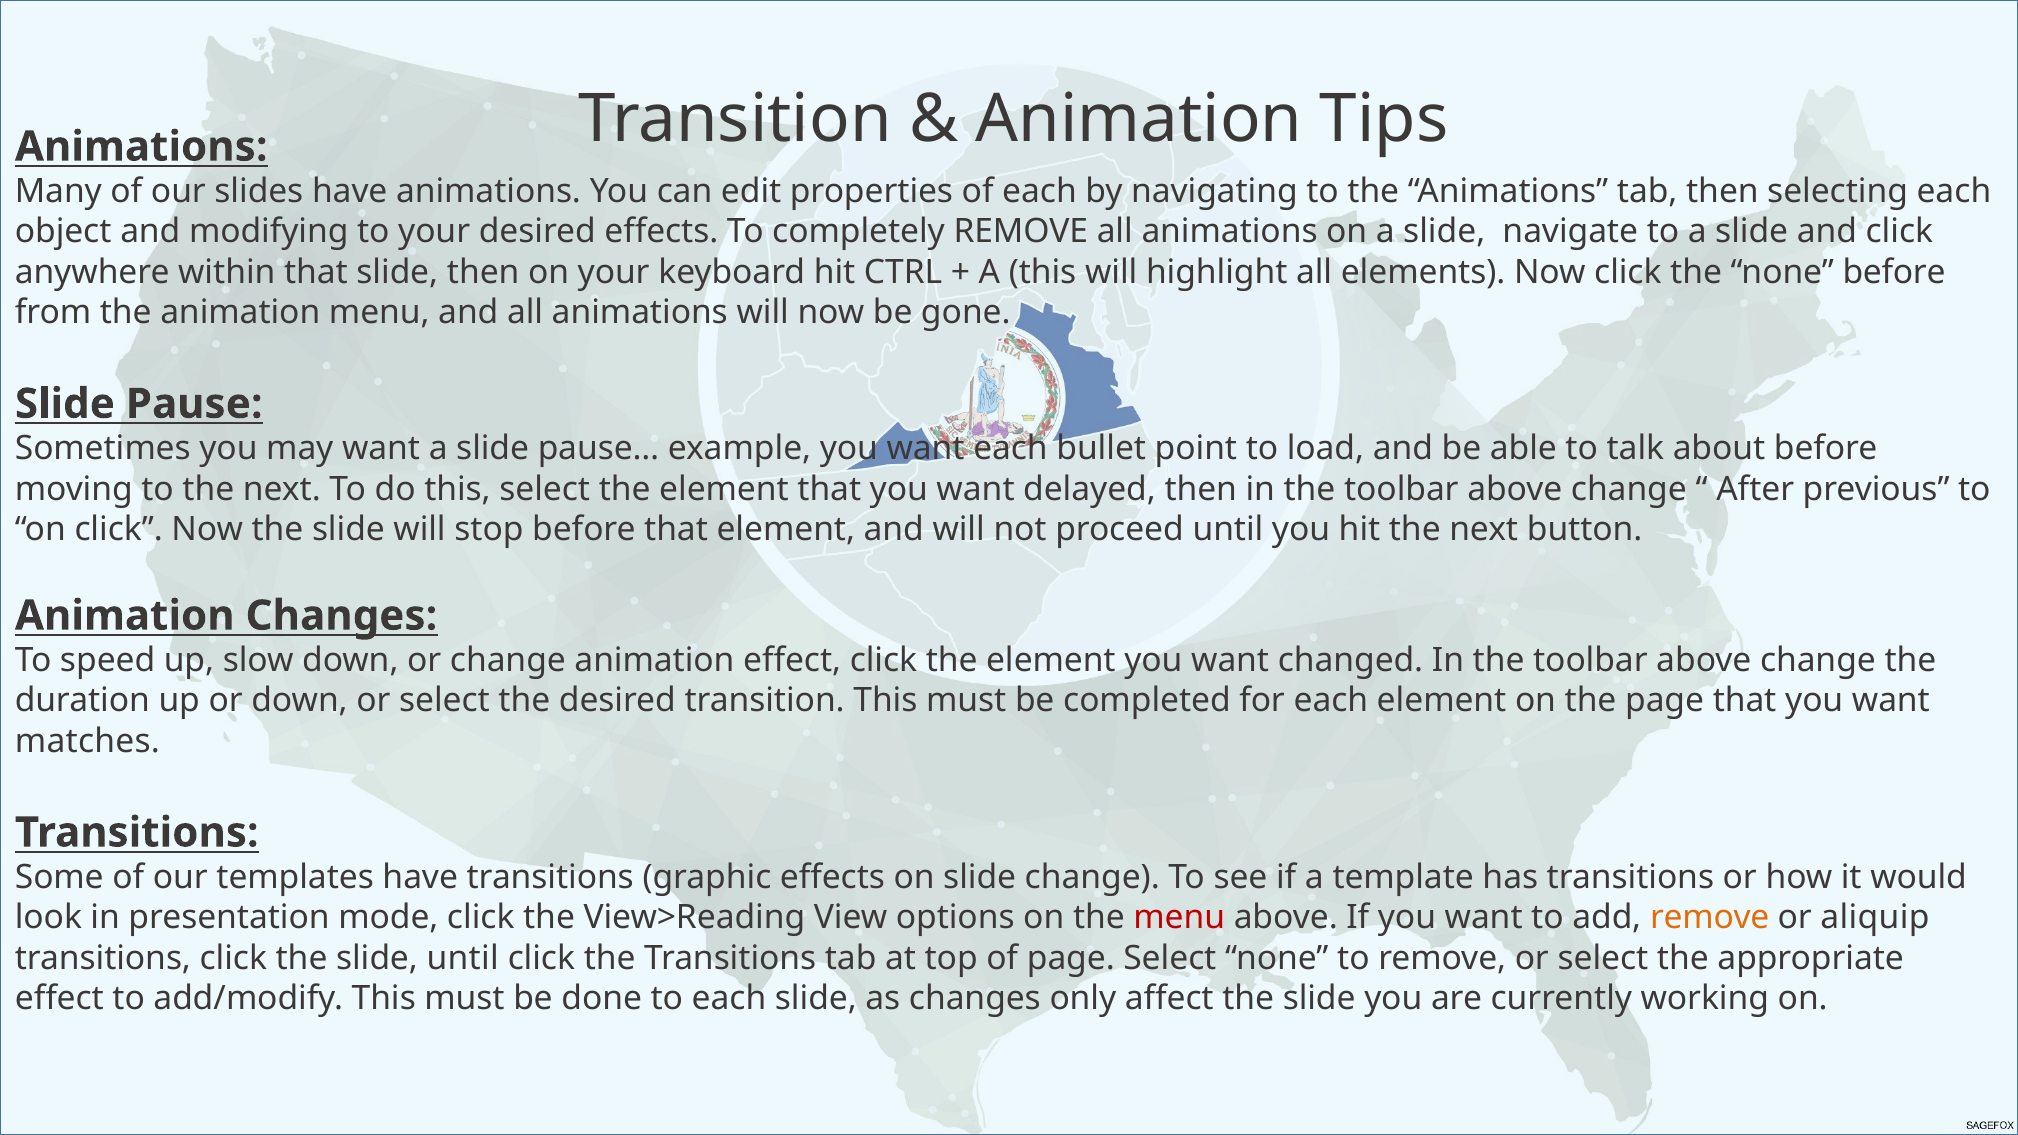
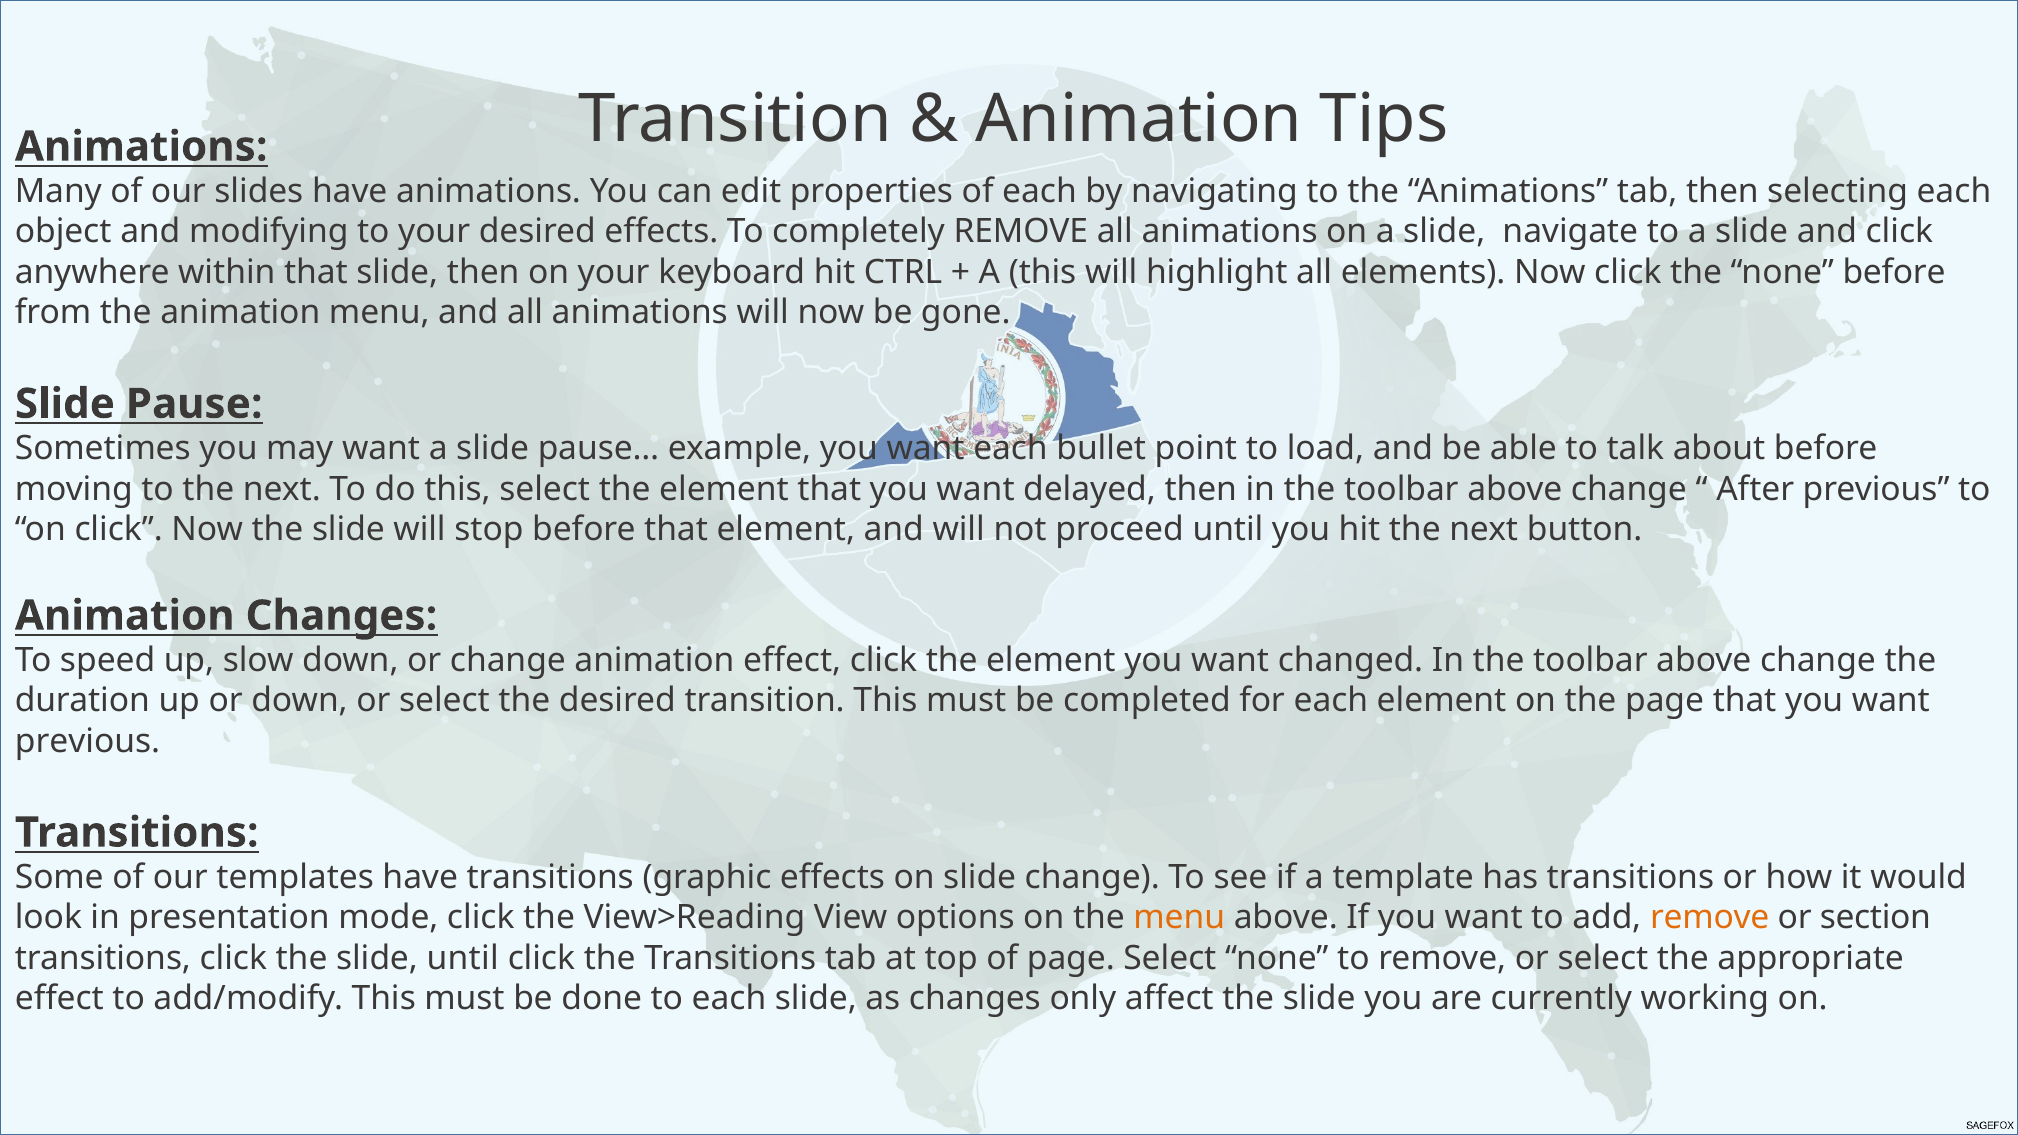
matches: matches -> previous (88, 741)
menu colour: red -> orange (1179, 918)
aliquip: aliquip -> section (1875, 918)
